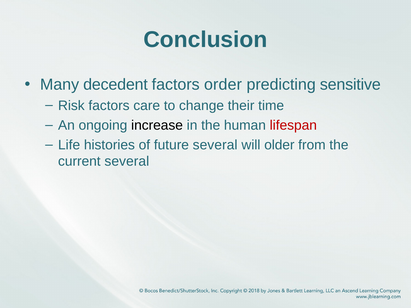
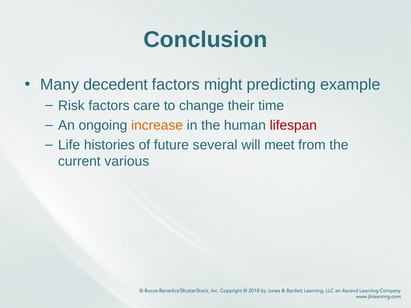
order: order -> might (223, 85)
sensitive: sensitive -> example (350, 85)
increase colour: black -> orange (157, 125)
older: older -> meet (279, 145)
current several: several -> various (127, 162)
